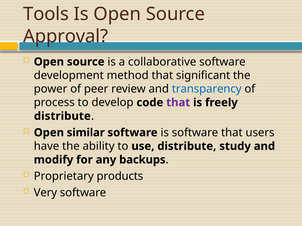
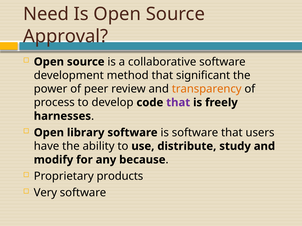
Tools: Tools -> Need (46, 14)
transparency colour: blue -> orange (207, 89)
distribute: distribute -> harnesses (62, 116)
similar: similar -> library (86, 133)
backups: backups -> because (142, 160)
